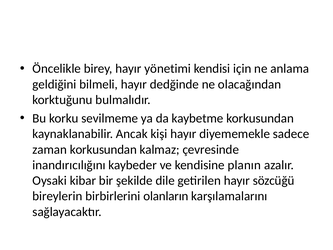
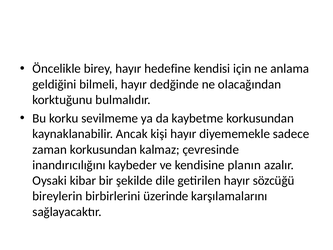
yönetimi: yönetimi -> hedefine (168, 69)
olanların: olanların -> üzerinde (166, 196)
